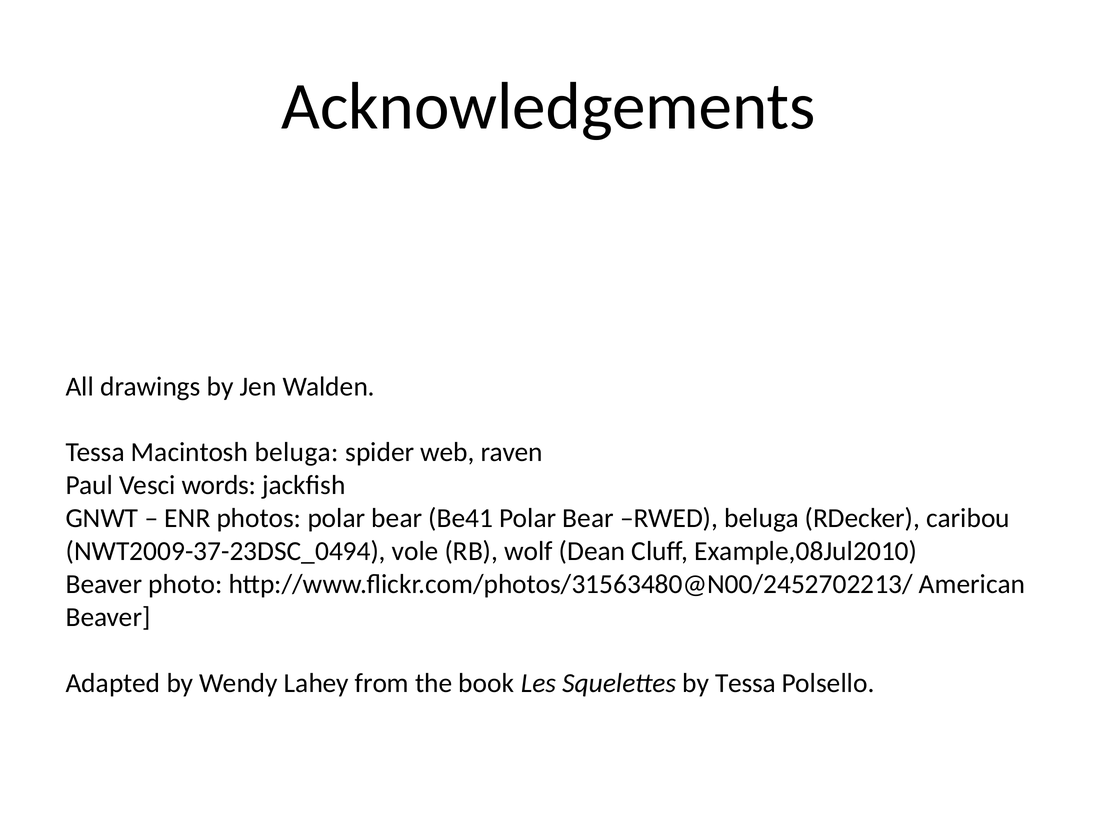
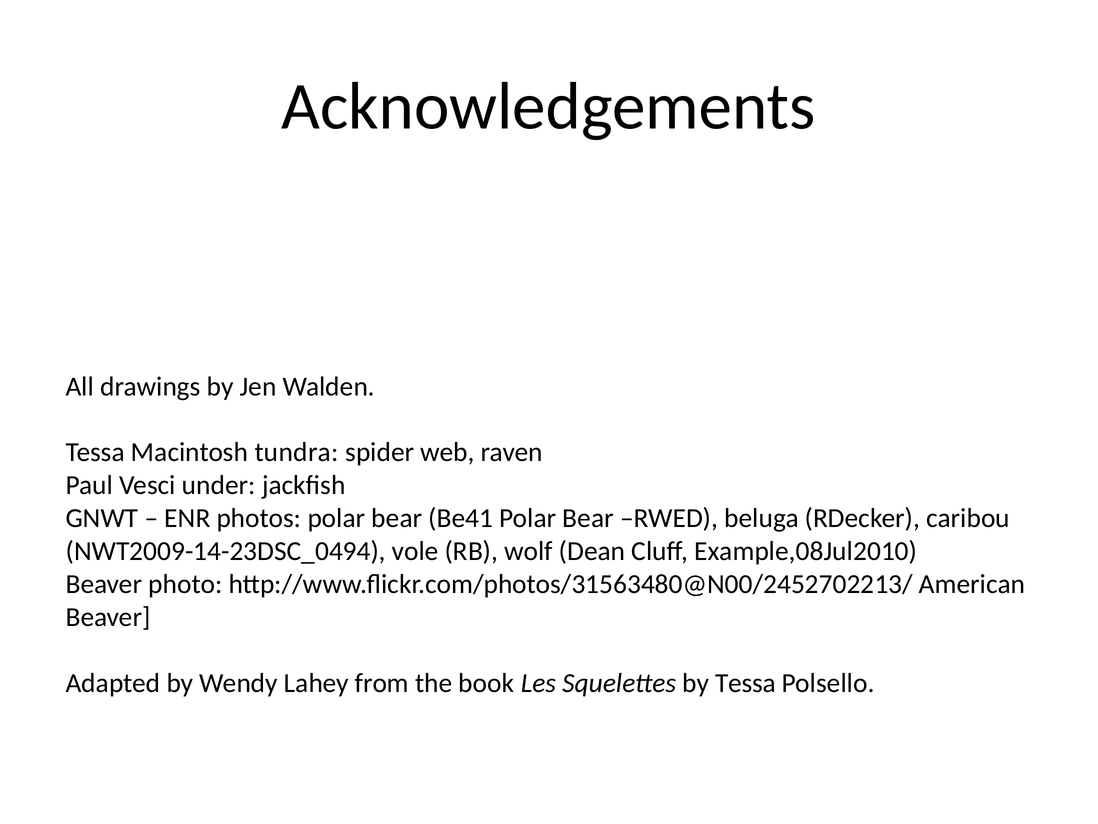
Macintosh beluga: beluga -> tundra (297, 452)
words: words -> under (219, 485)
NWT2009-37-23DSC_0494: NWT2009-37-23DSC_0494 -> NWT2009-14-23DSC_0494 (226, 551)
